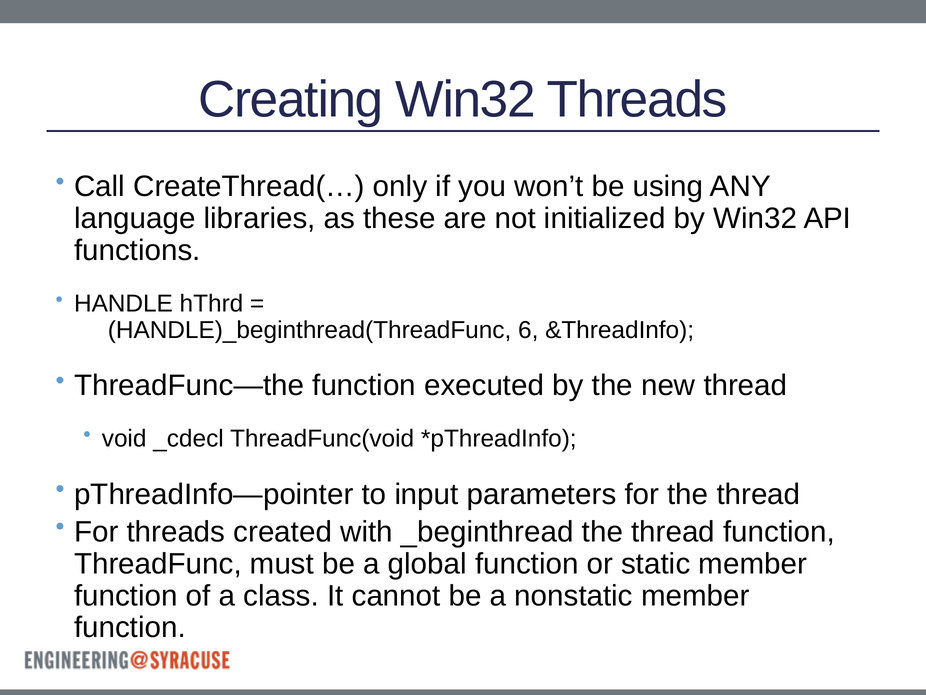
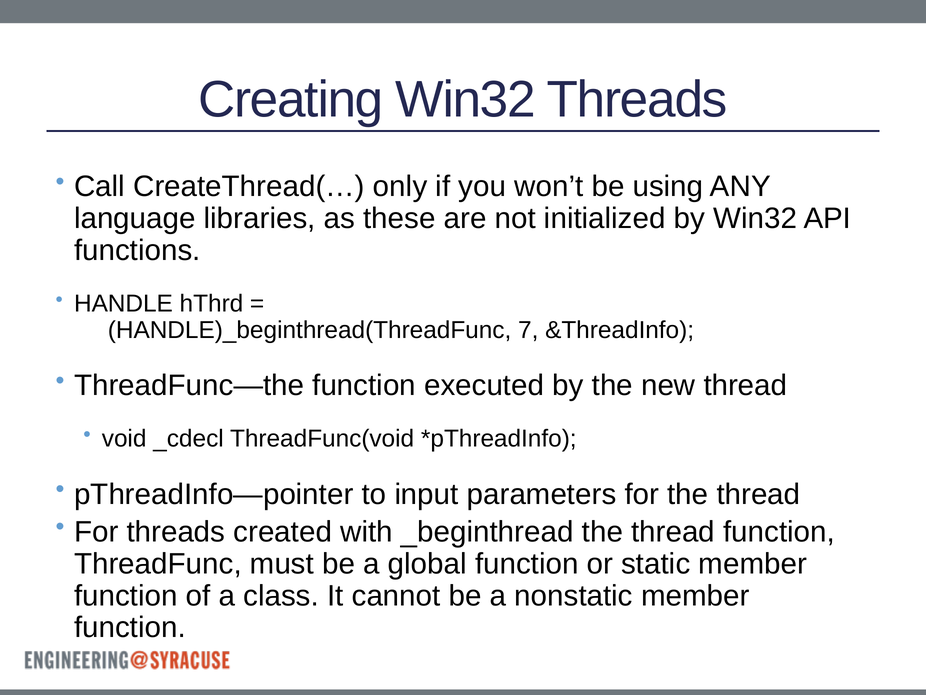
6: 6 -> 7 (528, 330)
